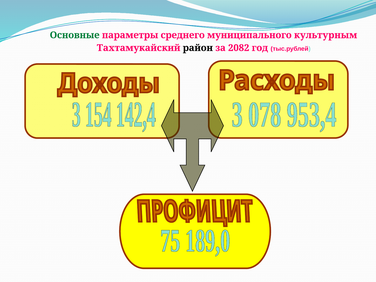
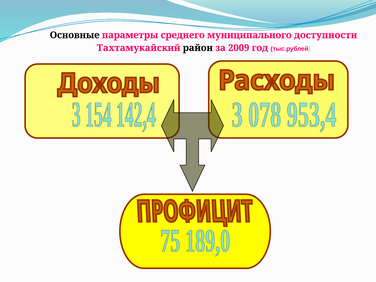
Основные colour: green -> black (75, 35)
культурным: культурным -> доступности (326, 35)
2082: 2082 -> 2009 (239, 48)
